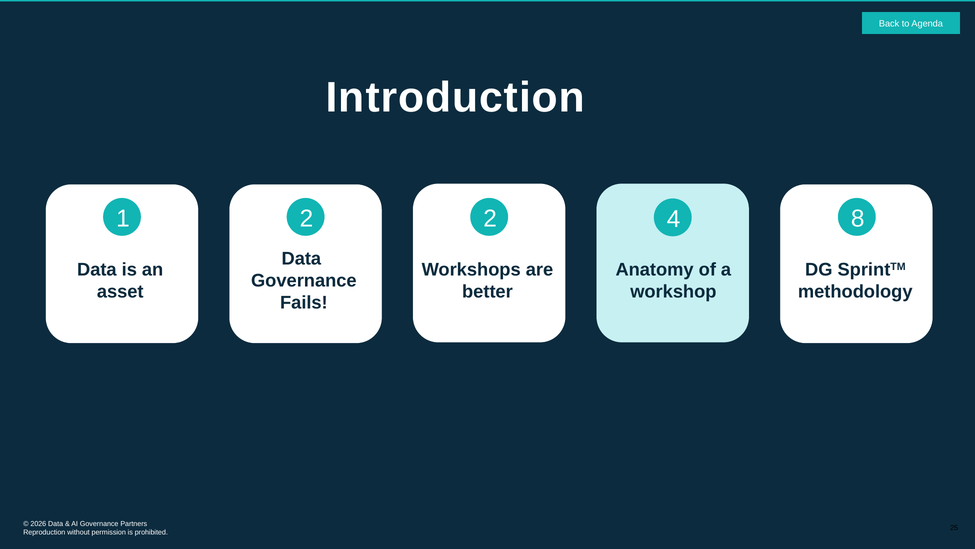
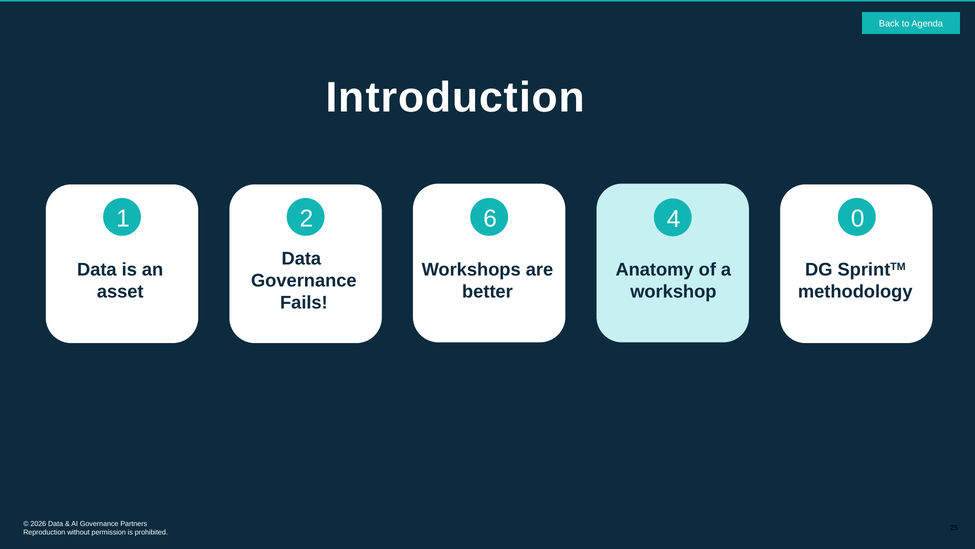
2 2: 2 -> 6 (490, 218)
8: 8 -> 0 (858, 218)
